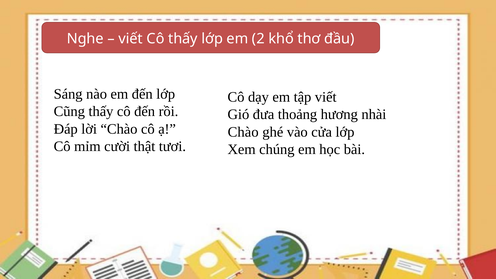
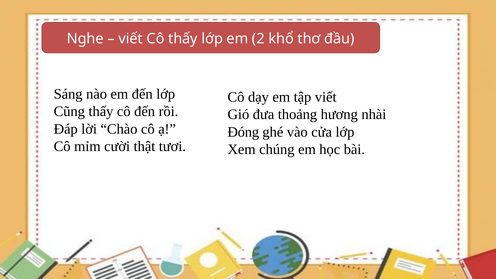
Chào: Chào -> Đóng (243, 132)
